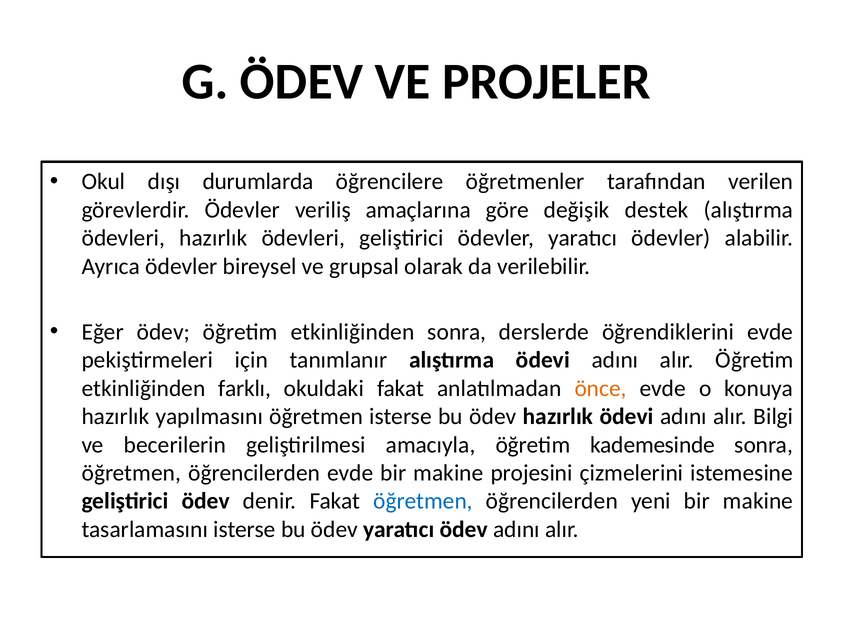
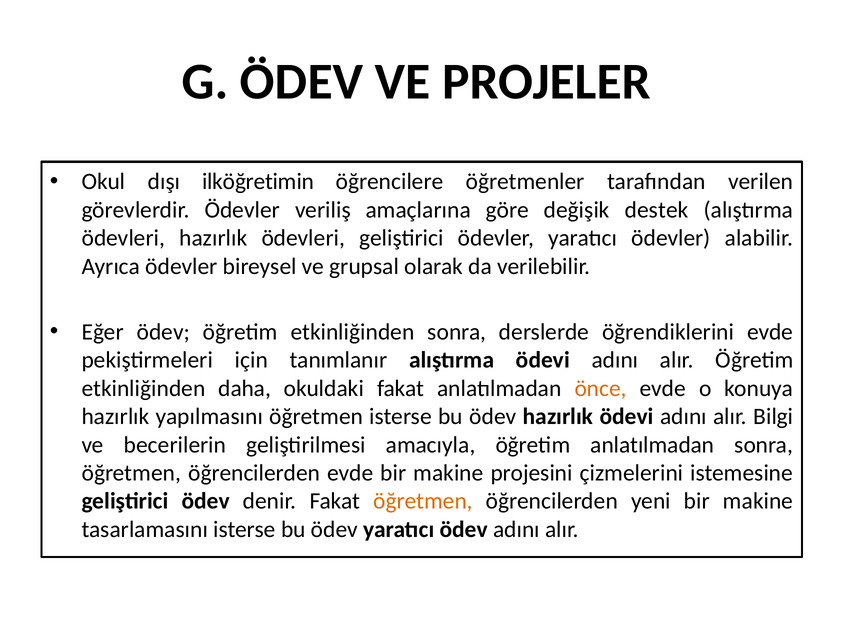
durumlarda: durumlarda -> ilköğretimin (258, 182)
farklı: farklı -> daha (245, 388)
öğretim kademesinde: kademesinde -> anlatılmadan (652, 445)
öğretmen colour: blue -> orange (423, 501)
